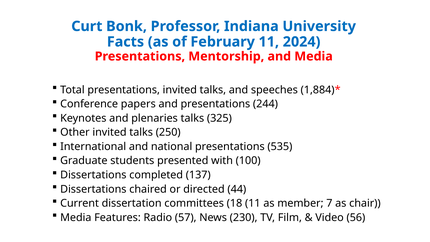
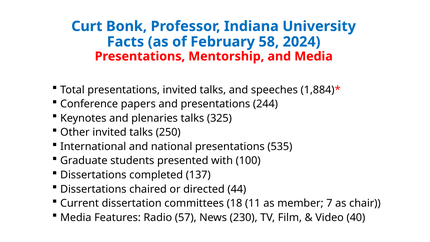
February 11: 11 -> 58 (269, 42)
56: 56 -> 40 (356, 217)
